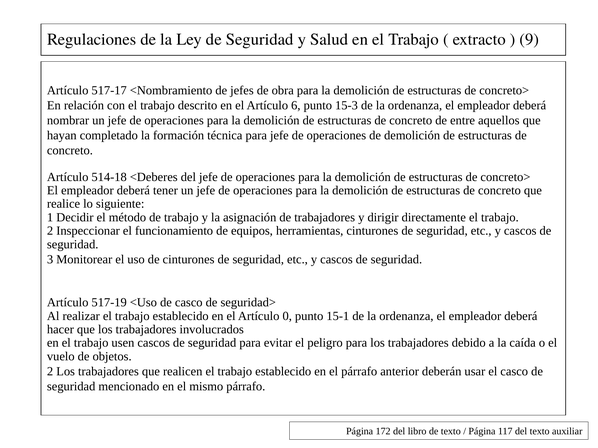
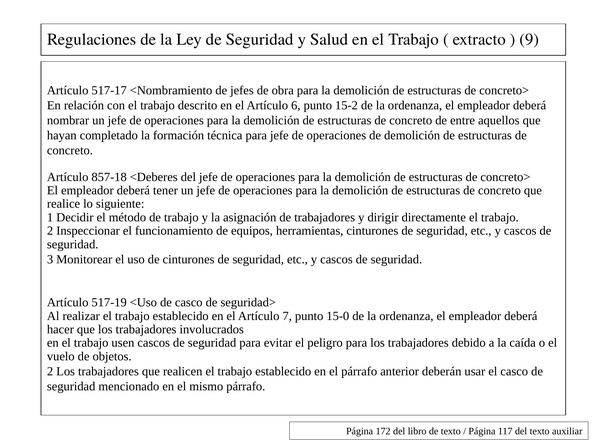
15-3: 15-3 -> 15-2 (346, 106)
514-18: 514-18 -> 857-18 (109, 177)
0: 0 -> 7 (287, 316)
15-1: 15-1 -> 15-0 (338, 316)
